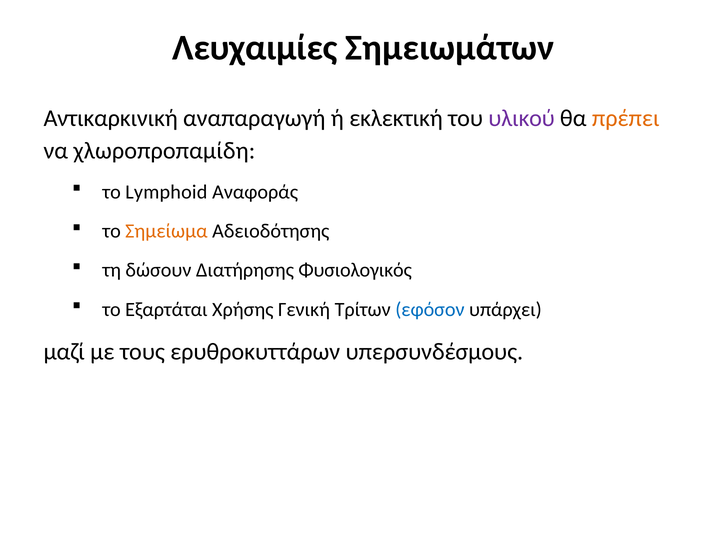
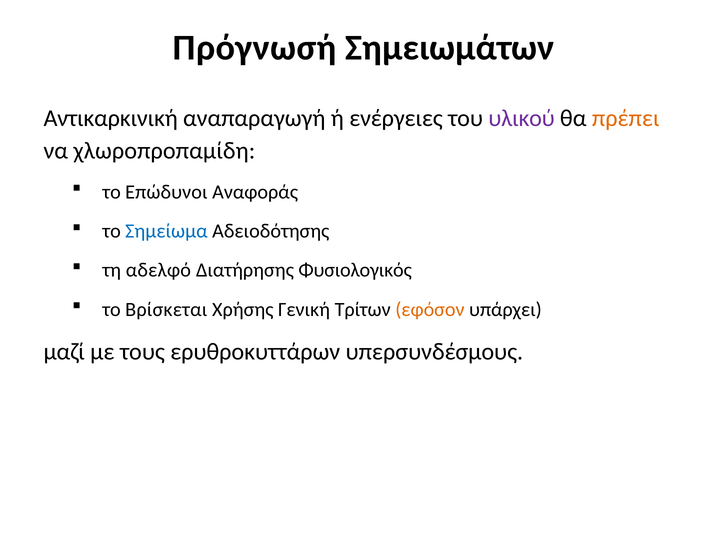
Λευχαιμίες: Λευχαιμίες -> Πρόγνωσή (255, 48)
εκλεκτική: εκλεκτική -> ενέργειες (396, 118)
Lymphoid: Lymphoid -> Επώδυνοι (166, 192)
Σημείωμα colour: orange -> blue (166, 231)
δώσουν: δώσουν -> αδελφό (158, 270)
Εξαρτάται: Εξαρτάται -> Βρίσκεται (166, 309)
εφόσον colour: blue -> orange (430, 309)
